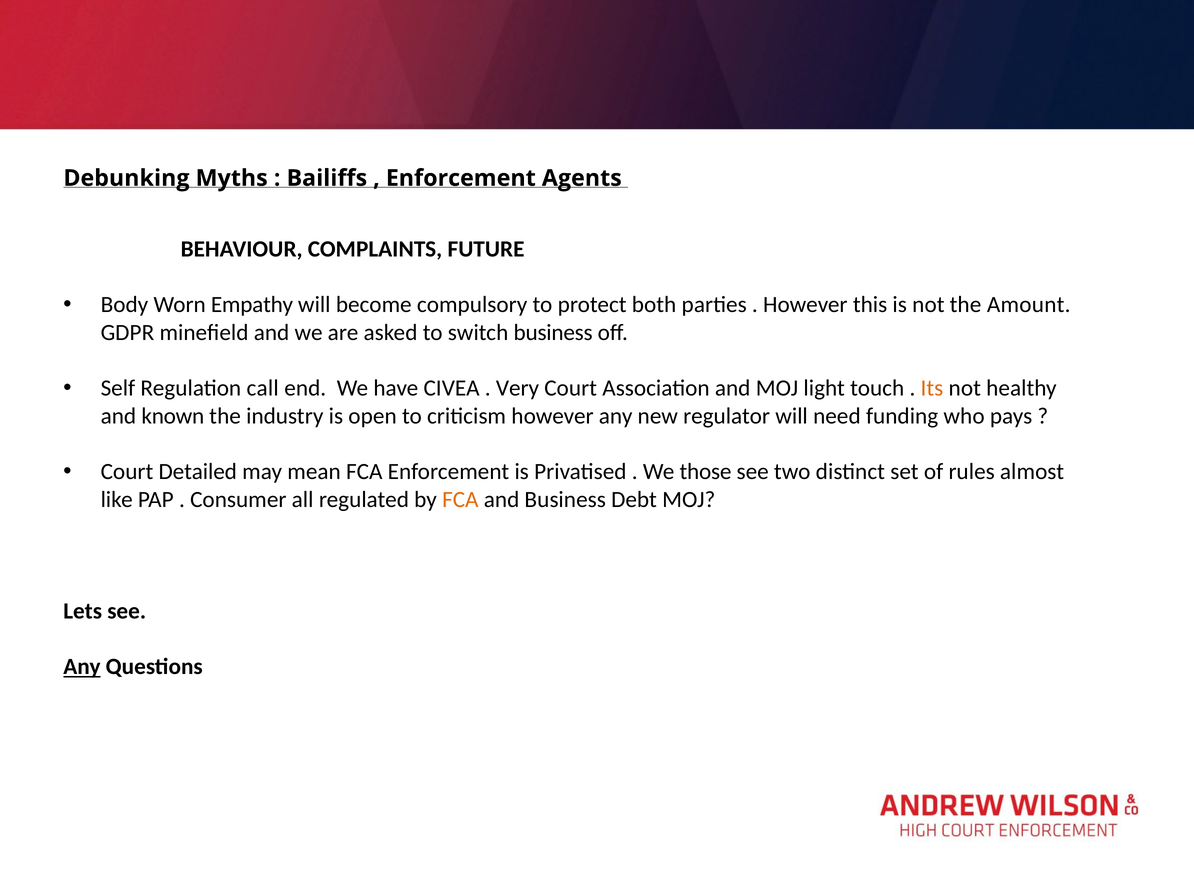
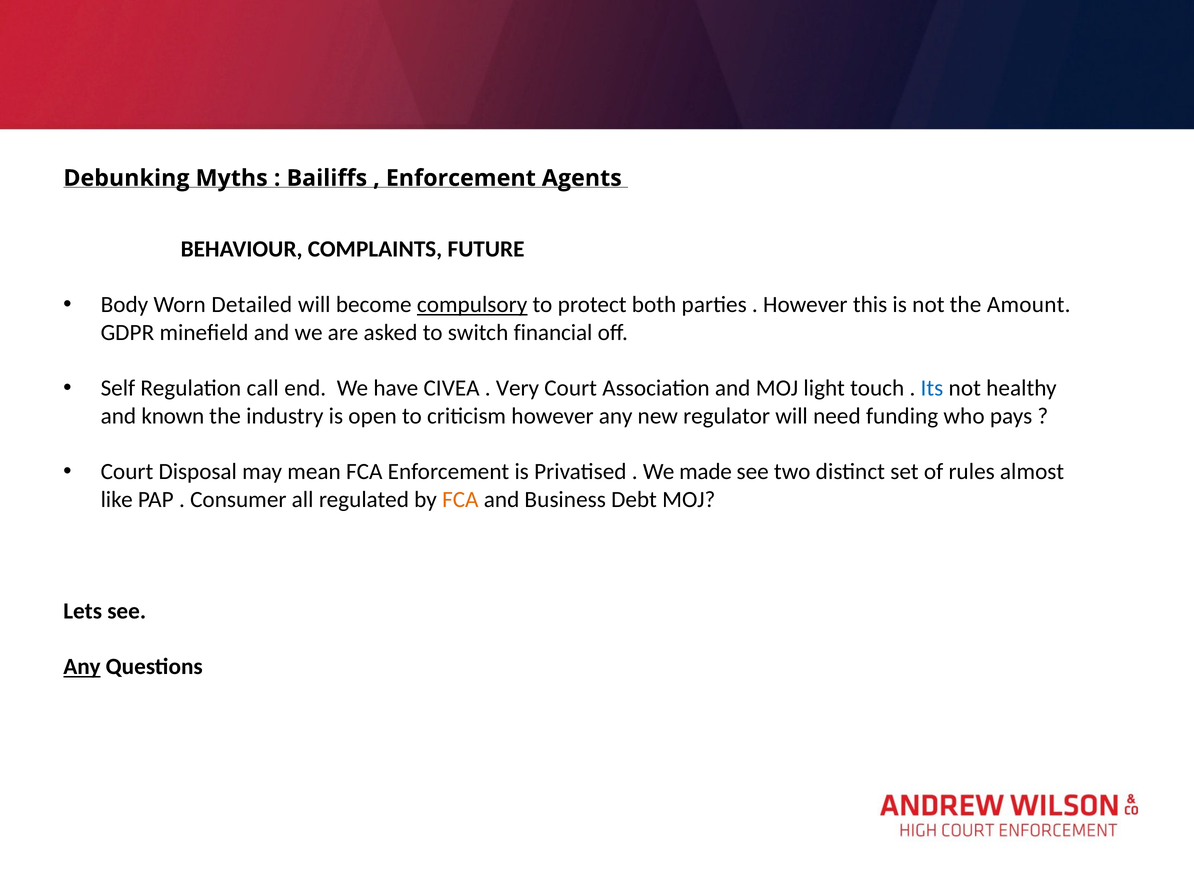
Empathy: Empathy -> Detailed (252, 305)
compulsory underline: none -> present (472, 305)
switch business: business -> financial (553, 333)
Its colour: orange -> blue (932, 388)
Detailed: Detailed -> Disposal (198, 472)
those: those -> made (706, 472)
